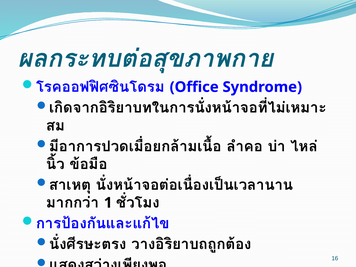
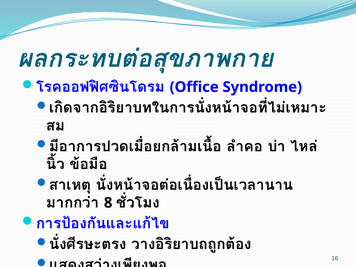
1: 1 -> 8 (108, 203)
